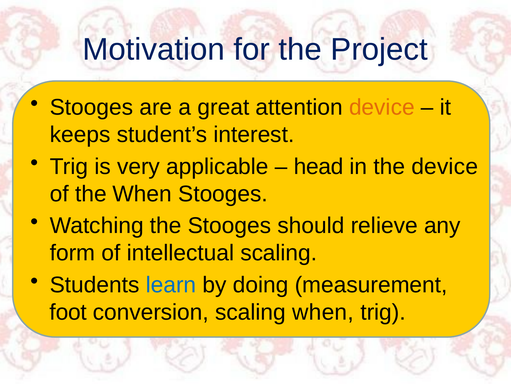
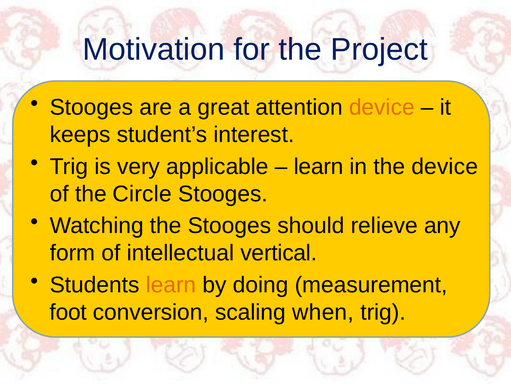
head: head -> learn (319, 166)
the When: When -> Circle (142, 194)
intellectual scaling: scaling -> vertical (279, 253)
learn colour: blue -> orange (171, 284)
